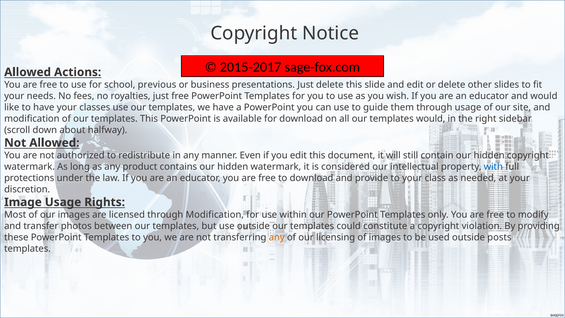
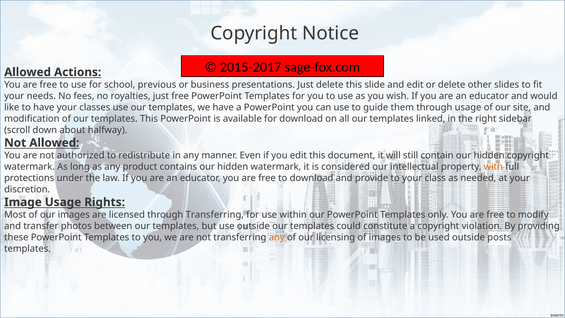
templates would: would -> linked (431, 119)
with colour: blue -> orange (493, 167)
through Modification: Modification -> Transferring (215, 215)
